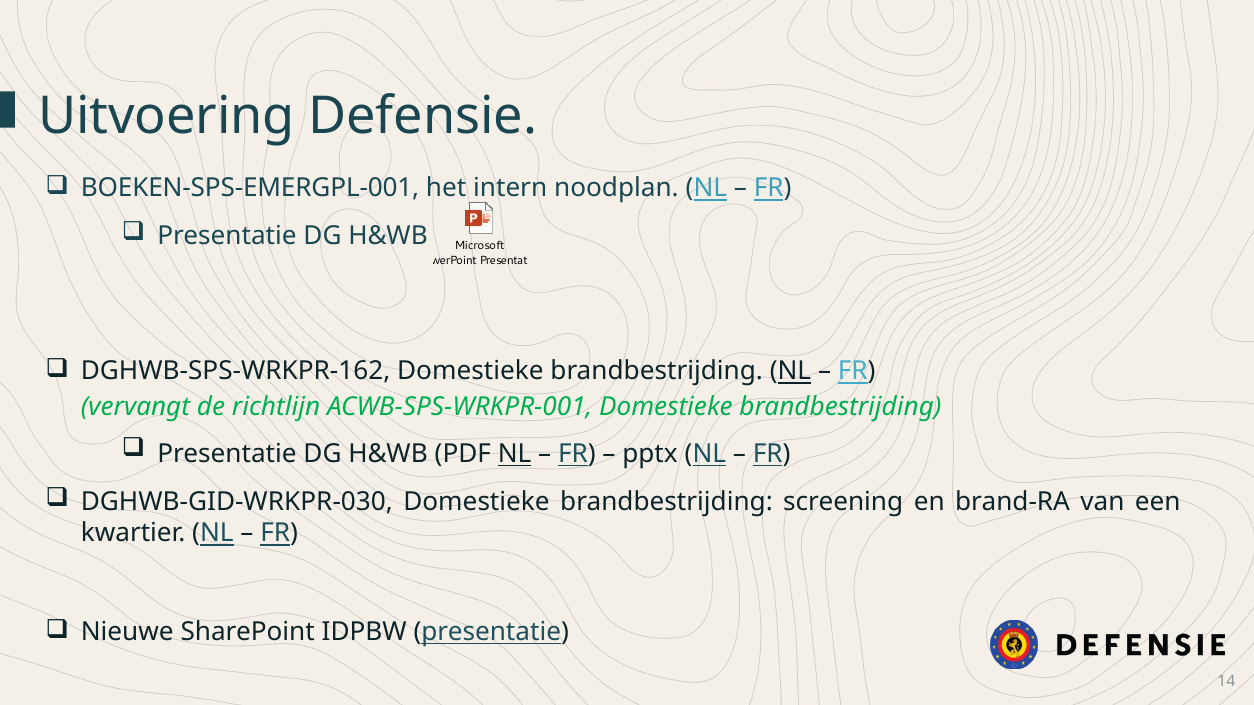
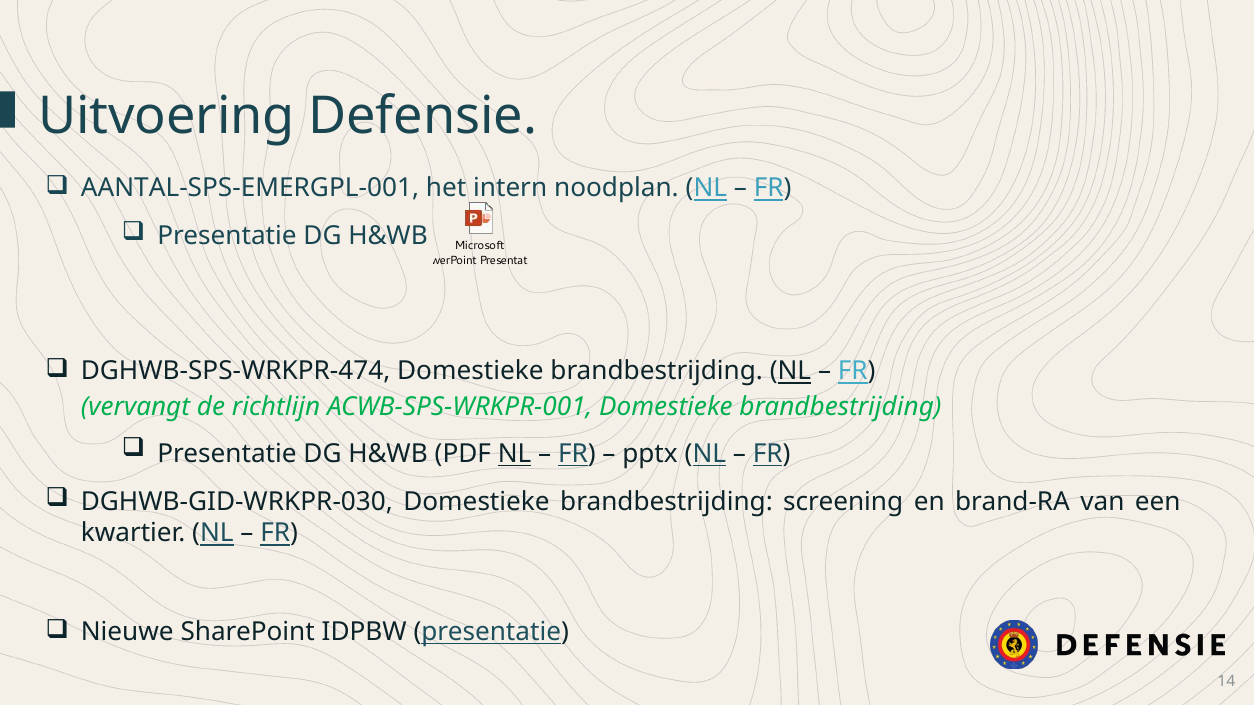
BOEKEN-SPS-EMERGPL-001: BOEKEN-SPS-EMERGPL-001 -> AANTAL-SPS-EMERGPL-001 (250, 188)
DGHWB-SPS-WRKPR-162: DGHWB-SPS-WRKPR-162 -> DGHWB-SPS-WRKPR-474 (236, 371)
